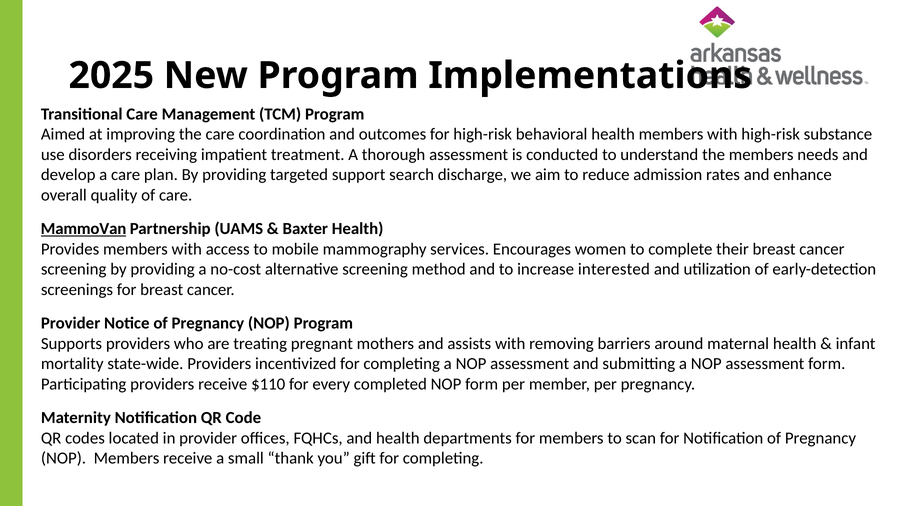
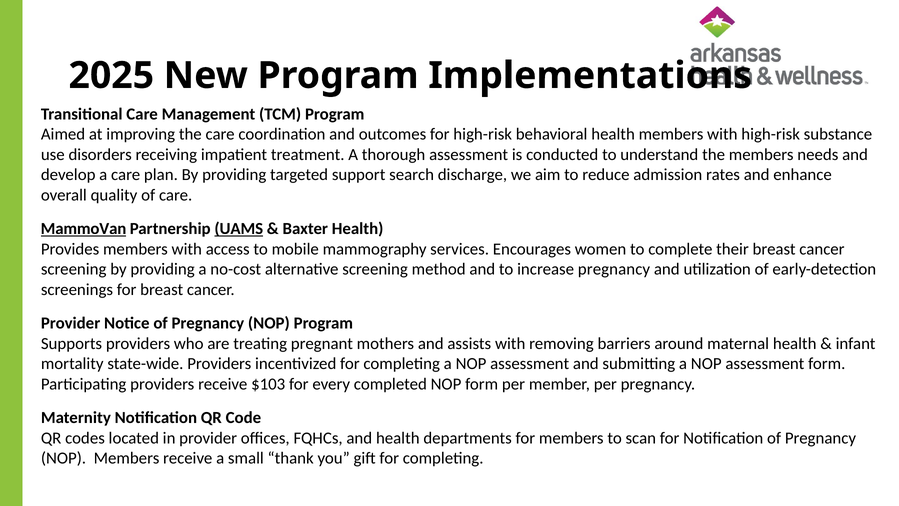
UAMS underline: none -> present (239, 229)
increase interested: interested -> pregnancy (614, 269)
$110: $110 -> $103 (268, 384)
